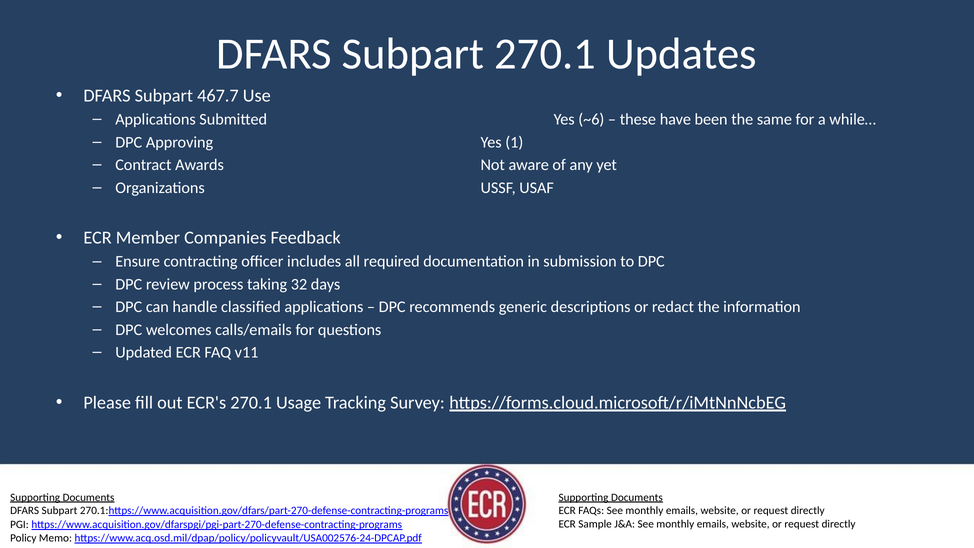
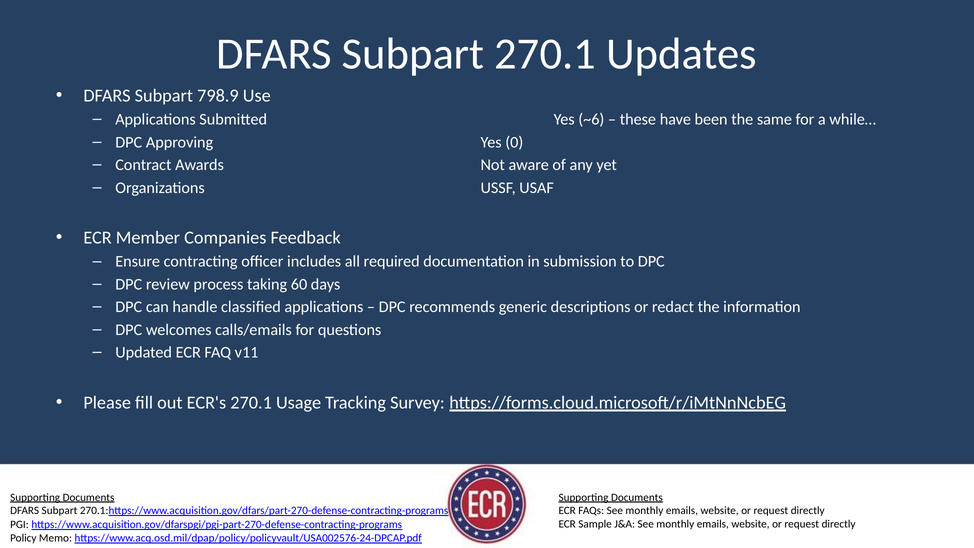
467.7: 467.7 -> 798.9 (218, 96)
1: 1 -> 0 (514, 142)
32: 32 -> 60 (299, 284)
